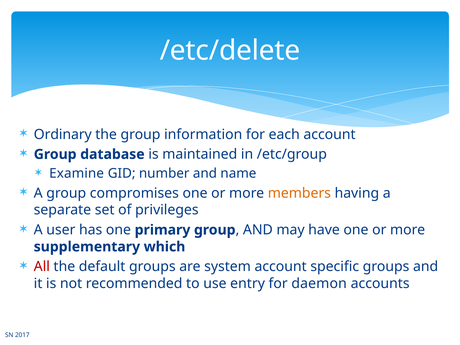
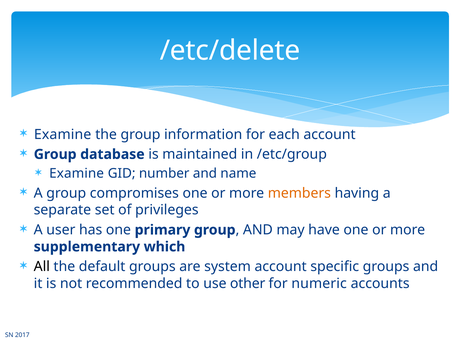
Ordinary: Ordinary -> Examine (63, 134)
All colour: red -> black (42, 267)
entry: entry -> other (248, 284)
daemon: daemon -> numeric (319, 284)
